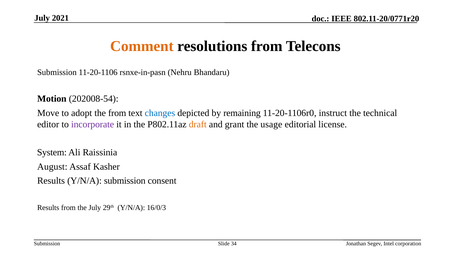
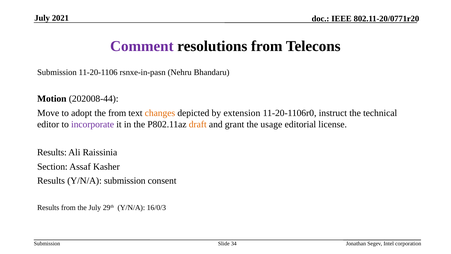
Comment colour: orange -> purple (142, 46)
202008-54: 202008-54 -> 202008-44 (94, 99)
changes colour: blue -> orange (160, 113)
remaining: remaining -> extension (242, 113)
System: System -> Results (52, 152)
August: August -> Section (52, 166)
